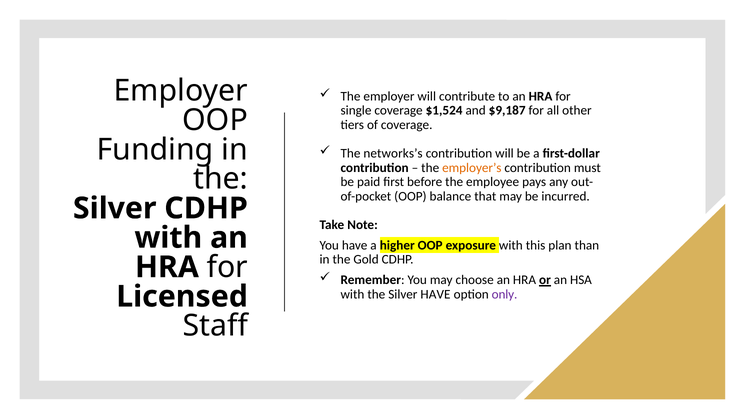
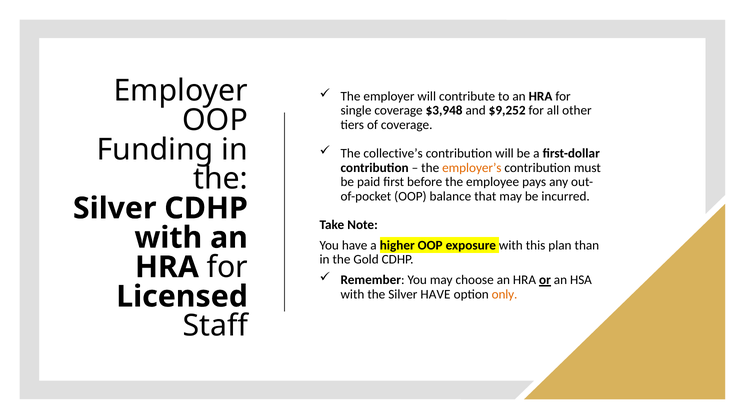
$1,524: $1,524 -> $3,948 (444, 111)
$9,187: $9,187 -> $9,252 (507, 111)
networks’s: networks’s -> collective’s (393, 153)
only colour: purple -> orange (505, 294)
